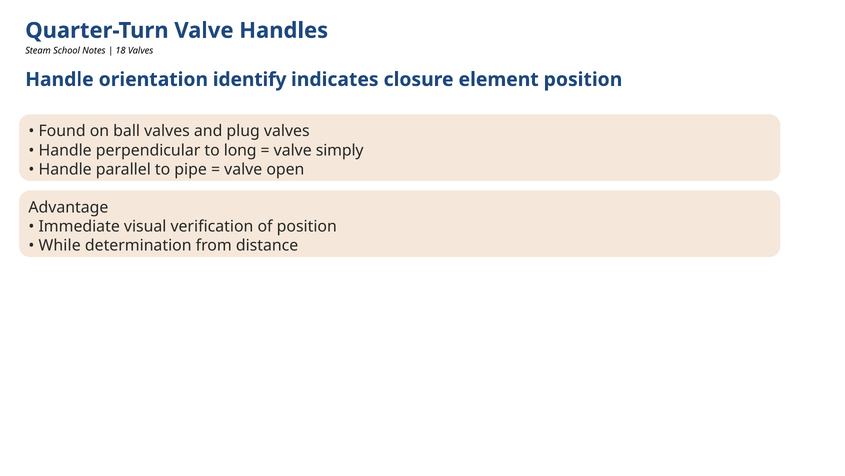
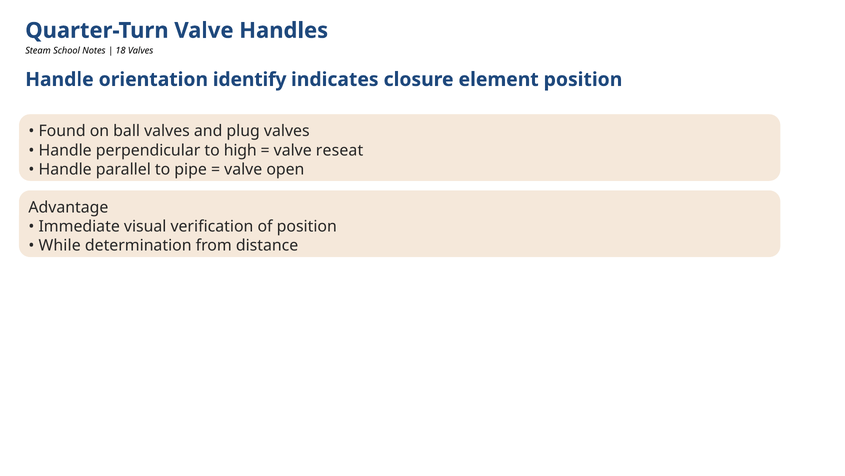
long: long -> high (240, 150)
simply: simply -> reseat (340, 150)
